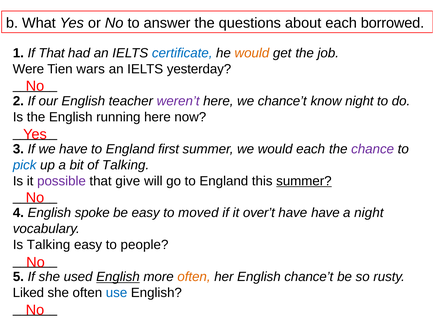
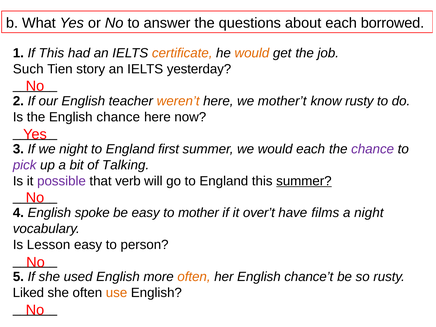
If That: That -> This (51, 53)
certificate colour: blue -> orange (182, 53)
Were: Were -> Such (28, 69)
wars: wars -> story (91, 69)
weren’t colour: purple -> orange (178, 101)
we chance’t: chance’t -> mother’t (282, 101)
know night: night -> rusty (359, 101)
English running: running -> chance (118, 117)
we have: have -> night (73, 149)
pick colour: blue -> purple (25, 165)
give: give -> verb (128, 181)
moved: moved -> mother (198, 213)
have have: have -> films (325, 213)
Is Talking: Talking -> Lesson (49, 245)
people: people -> person (145, 245)
English underline: present -> none (118, 277)
use colour: blue -> orange (117, 293)
